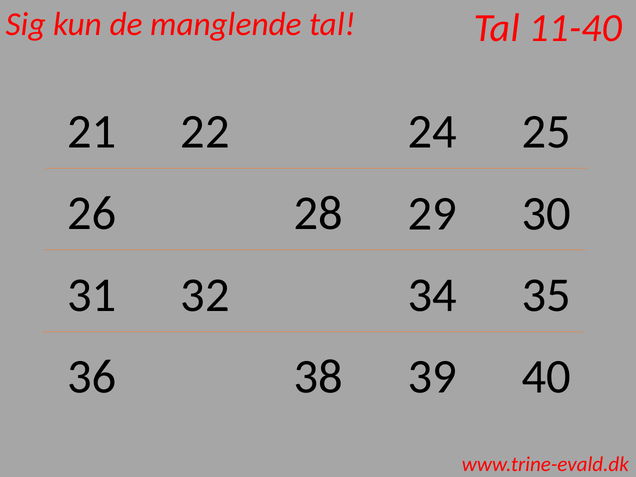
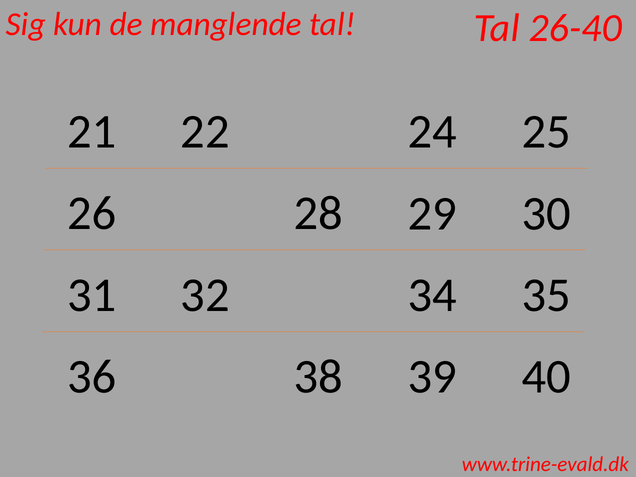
11-40: 11-40 -> 26-40 (575, 28)
